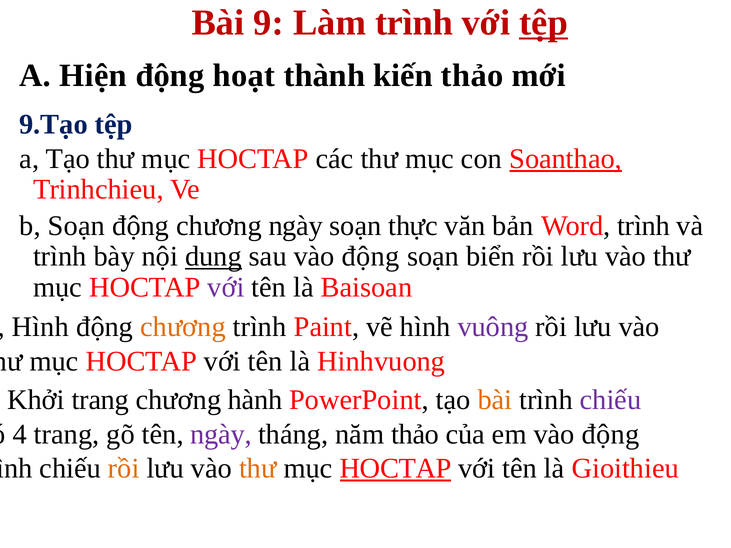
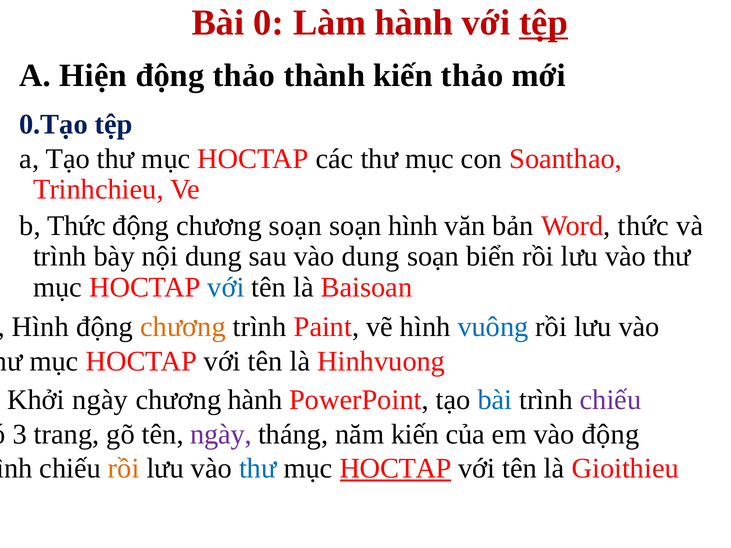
9: 9 -> 0 (269, 23)
Làm trình: trình -> hành (414, 23)
động hoạt: hoạt -> thảo (244, 76)
9.Tạo: 9.Tạo -> 0.Tạo (53, 124)
Soanthao underline: present -> none (566, 159)
b Soạn: Soạn -> Thức (77, 226)
chương ngày: ngày -> soạn (295, 226)
soạn thực: thực -> hình (413, 226)
Word trình: trình -> thức (643, 226)
dung underline: present -> none (213, 257)
sau vào động: động -> dung (371, 257)
với colour: purple -> blue (226, 287)
vuông colour: purple -> blue (493, 327)
Khởi trang: trang -> ngày (100, 400)
bài colour: orange -> blue (495, 400)
4: 4 -> 3 (20, 434)
năm thảo: thảo -> kiến (415, 434)
thư colour: orange -> blue (258, 469)
